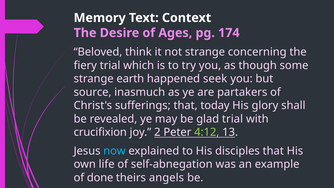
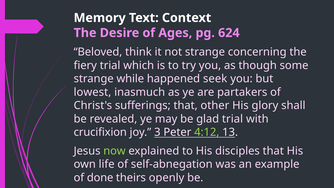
174: 174 -> 624 (229, 33)
earth: earth -> while (130, 79)
source: source -> lowest (92, 92)
today: today -> other (215, 105)
2: 2 -> 3 (157, 132)
now colour: light blue -> light green (114, 151)
angels: angels -> openly (167, 178)
